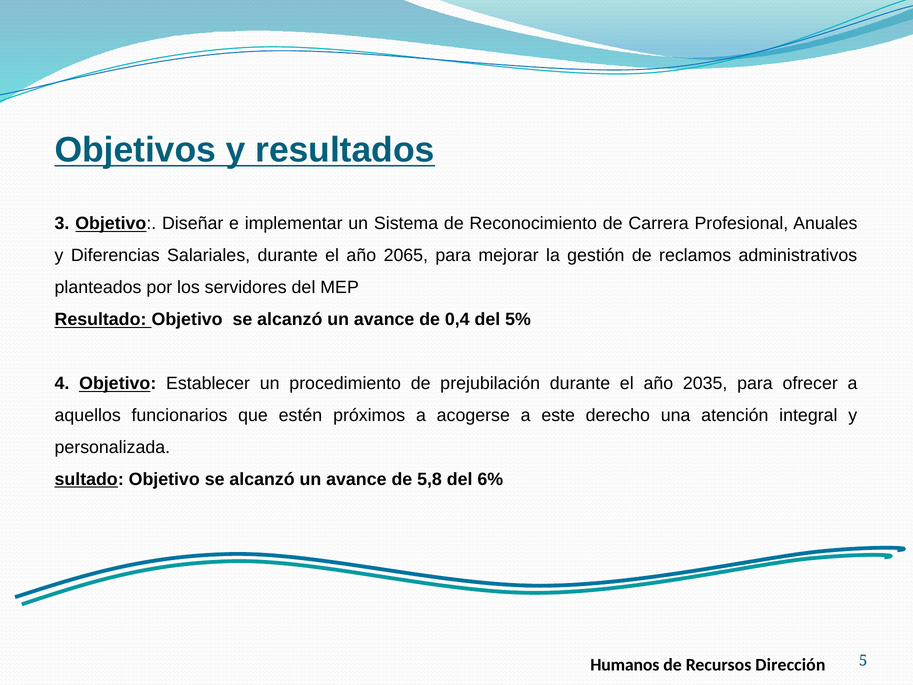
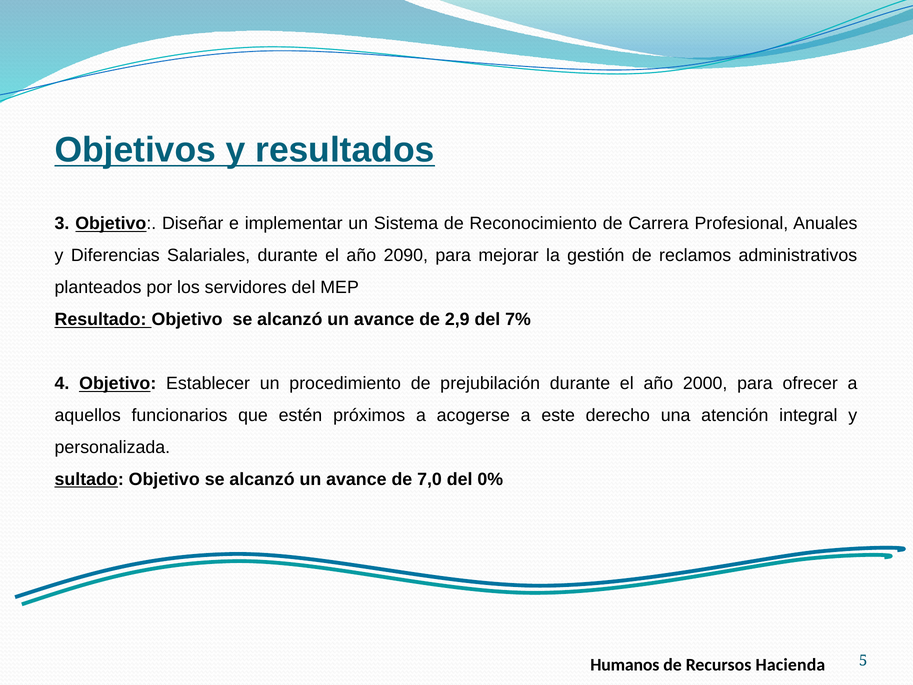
2065: 2065 -> 2090 (406, 255)
0,4: 0,4 -> 2,9 (457, 319)
5%: 5% -> 7% (518, 319)
2035: 2035 -> 2000 (705, 383)
5,8: 5,8 -> 7,0 (430, 479)
6%: 6% -> 0% (490, 479)
Dirección: Dirección -> Hacienda (790, 665)
